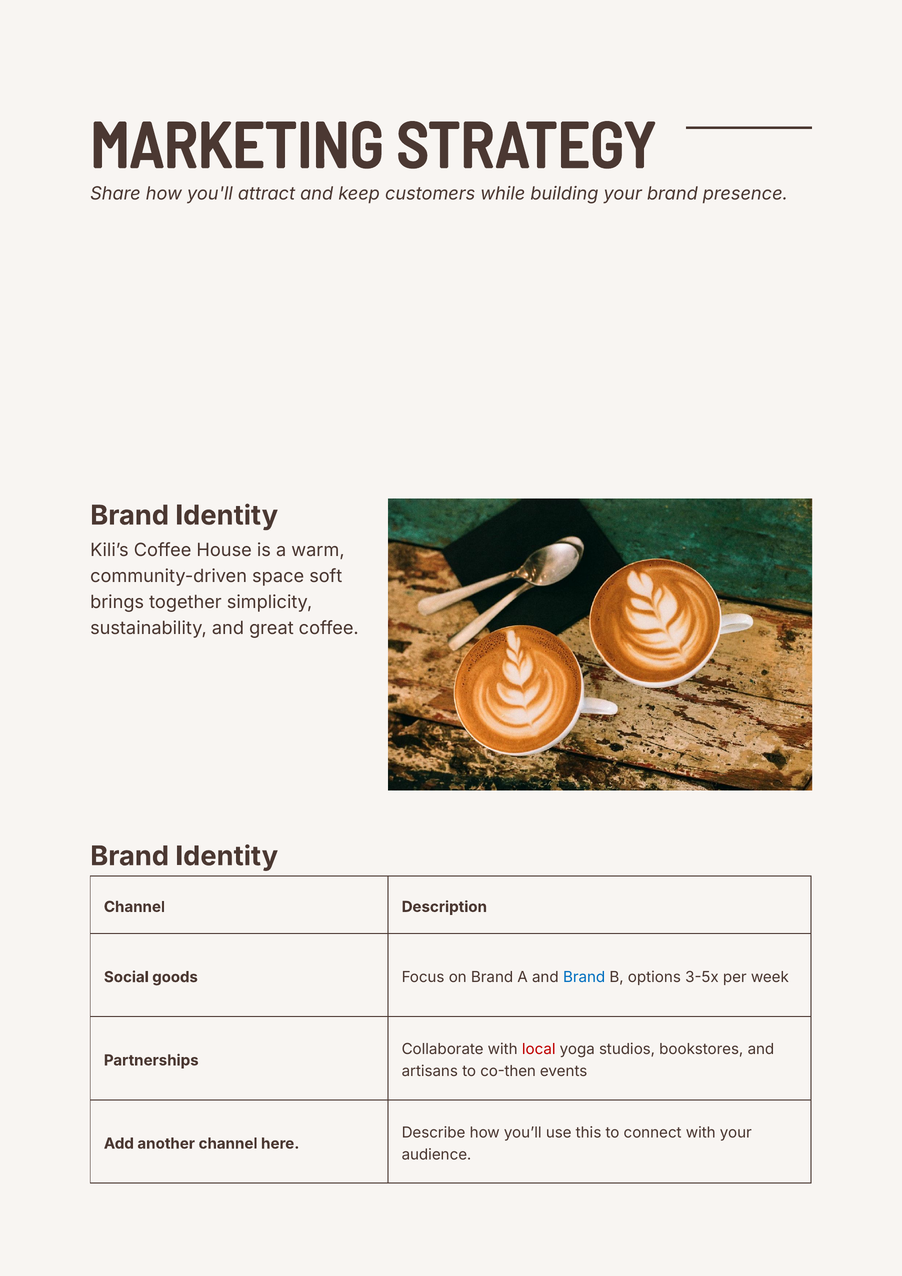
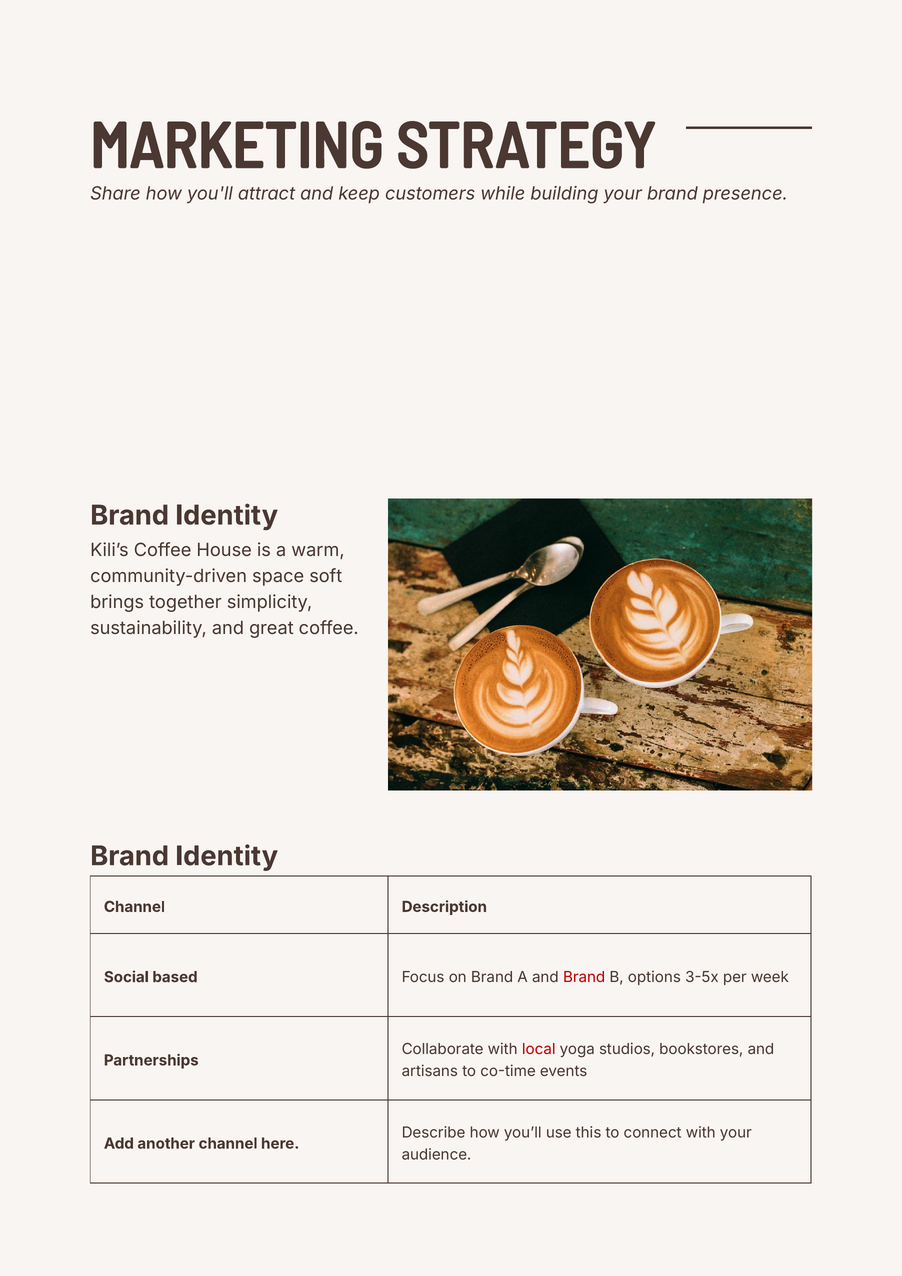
goods: goods -> based (175, 977)
Brand colour: blue -> red (584, 977)
co-then: co-then -> co-time (508, 1072)
